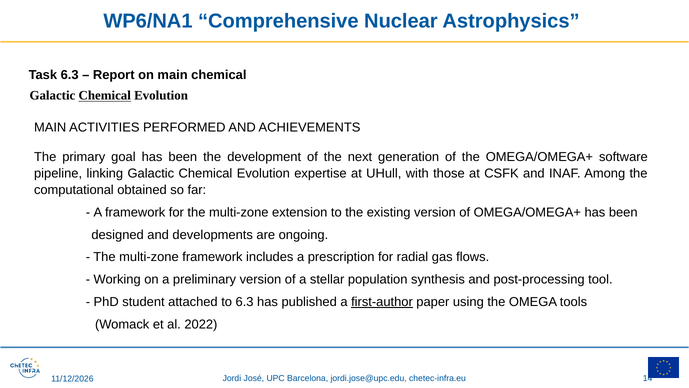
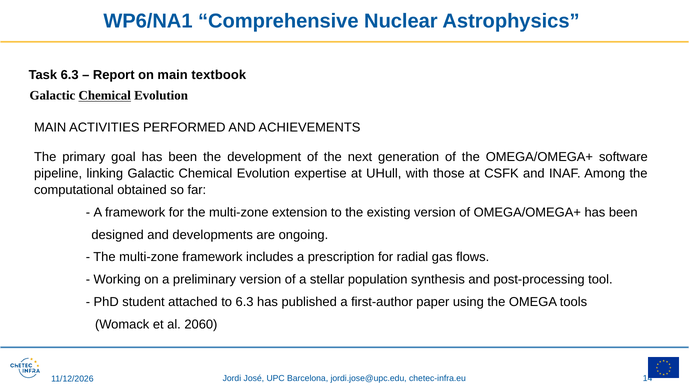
main chemical: chemical -> textbook (219, 75)
first-author underline: present -> none (382, 302)
2022: 2022 -> 2060 (201, 324)
